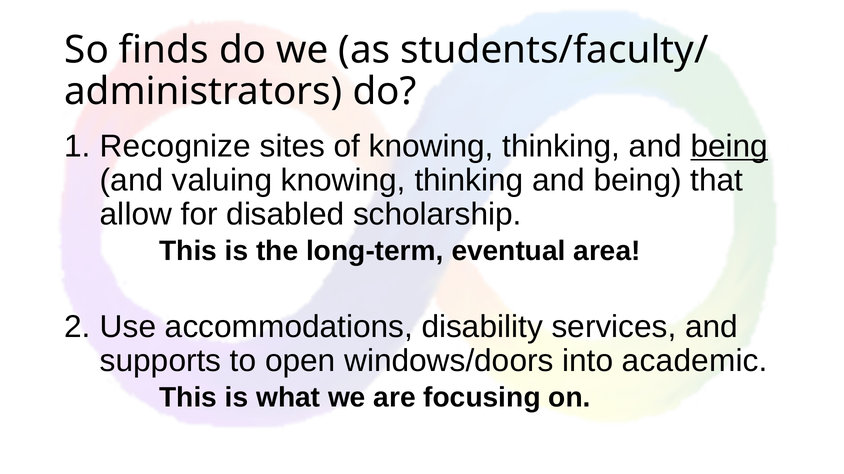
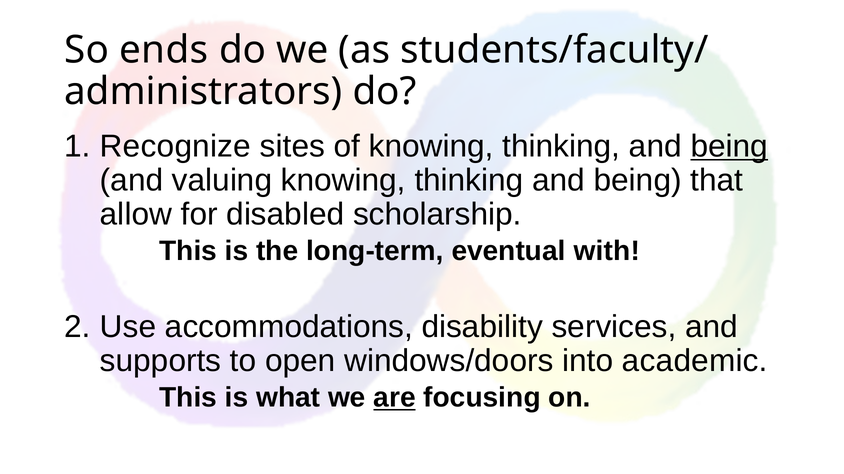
finds: finds -> ends (164, 50)
area: area -> with (607, 252)
are underline: none -> present (395, 398)
